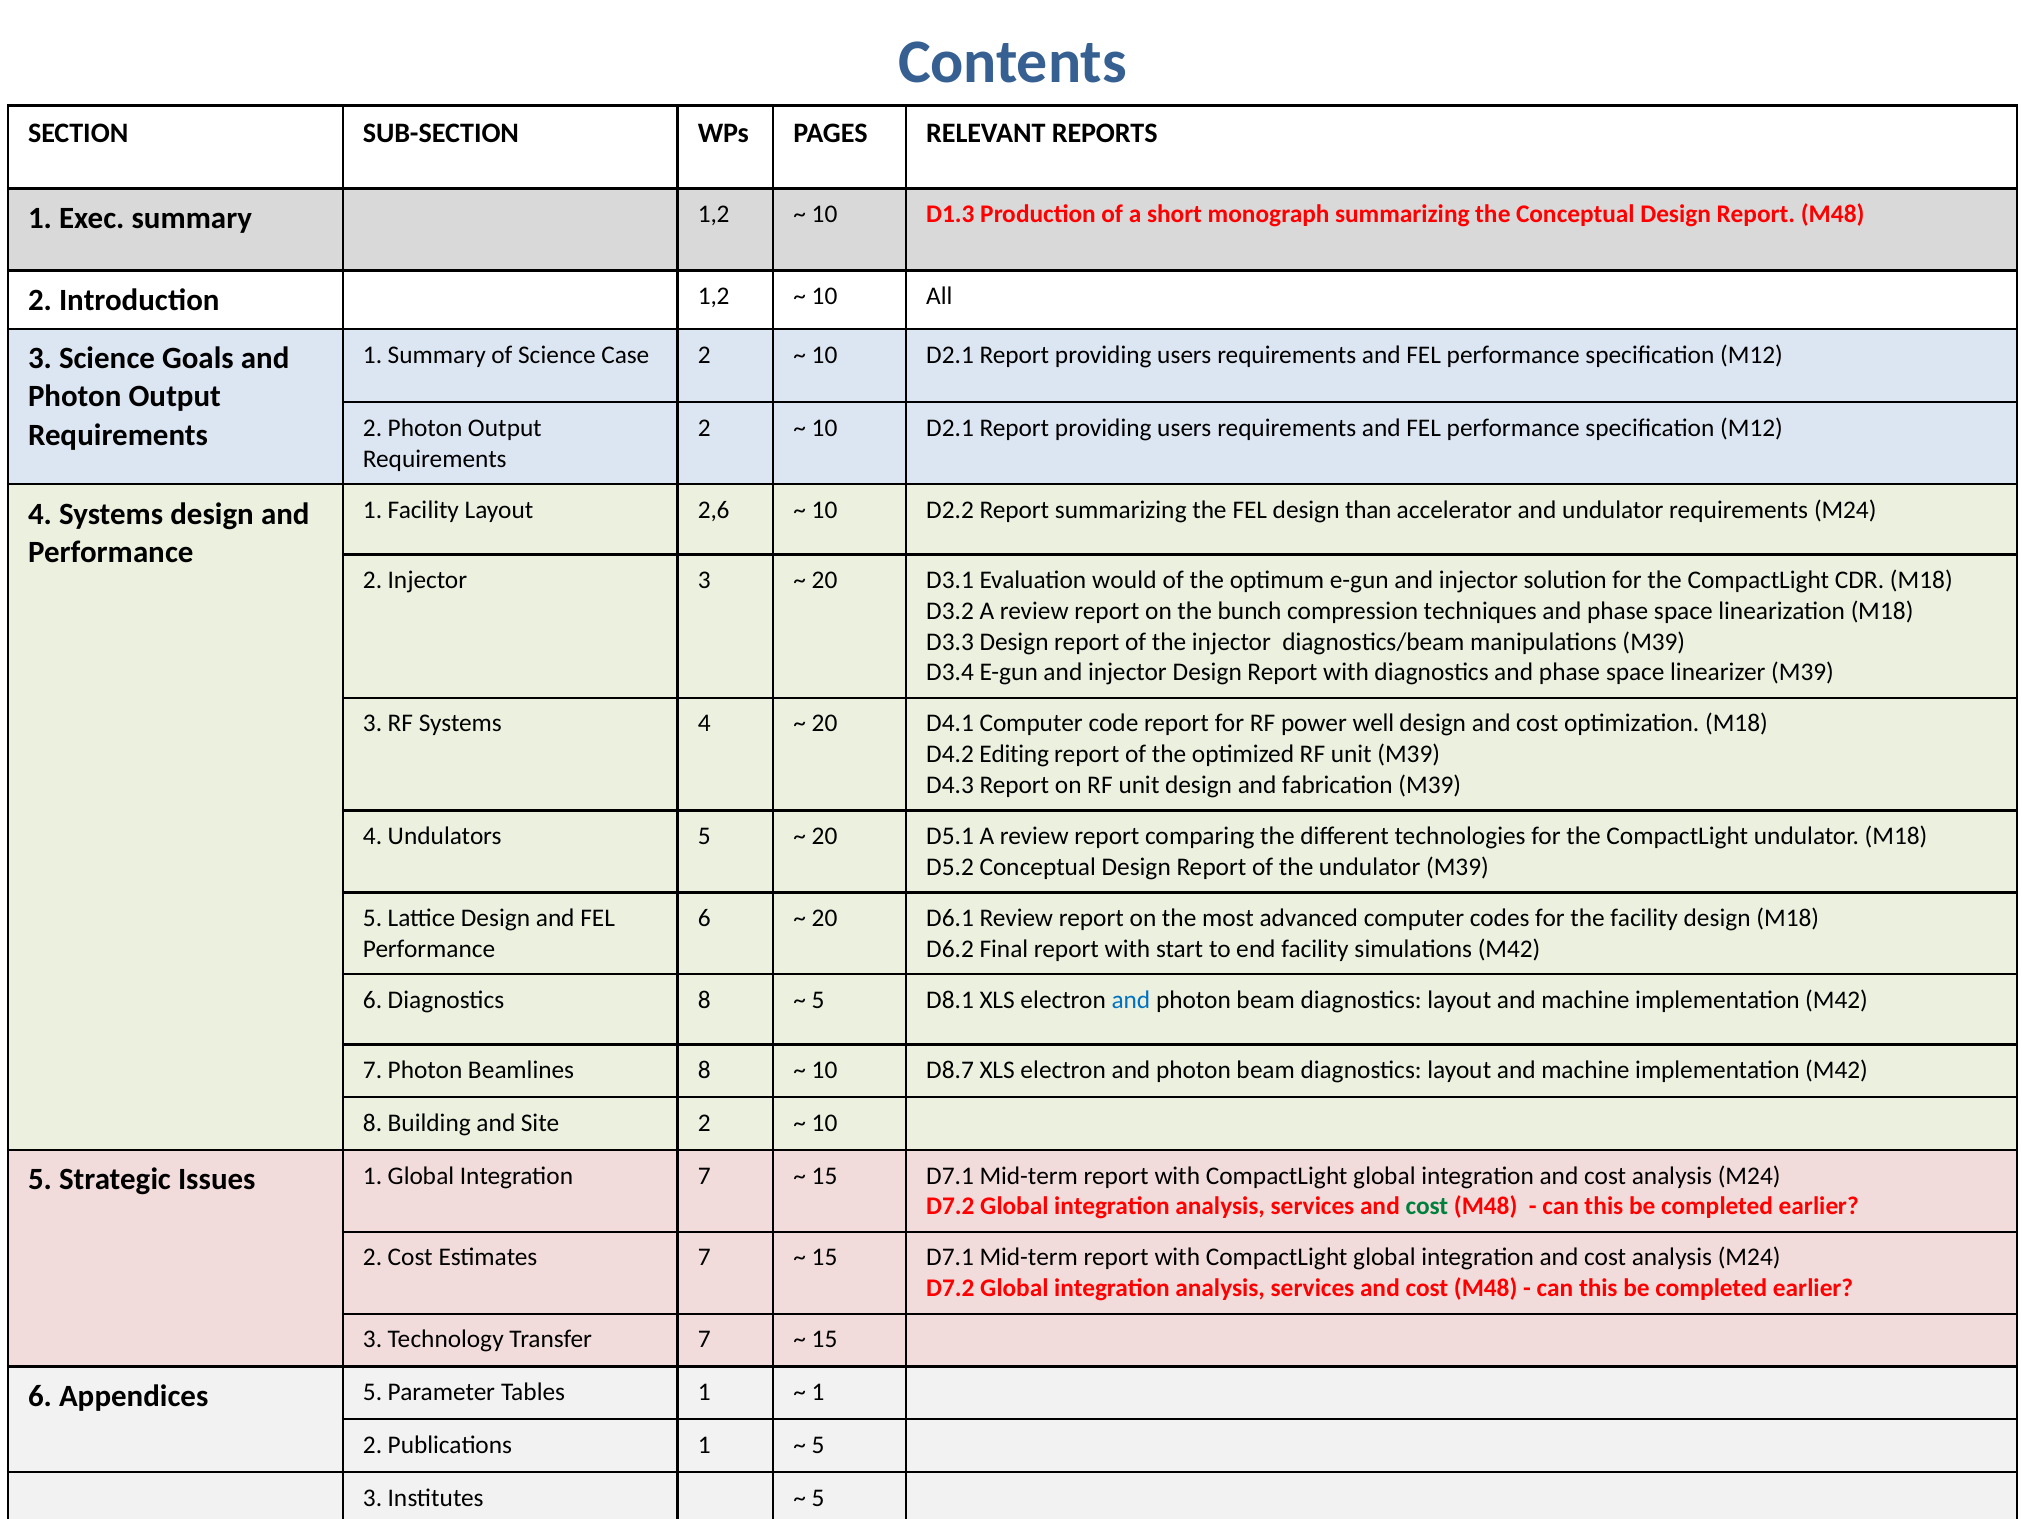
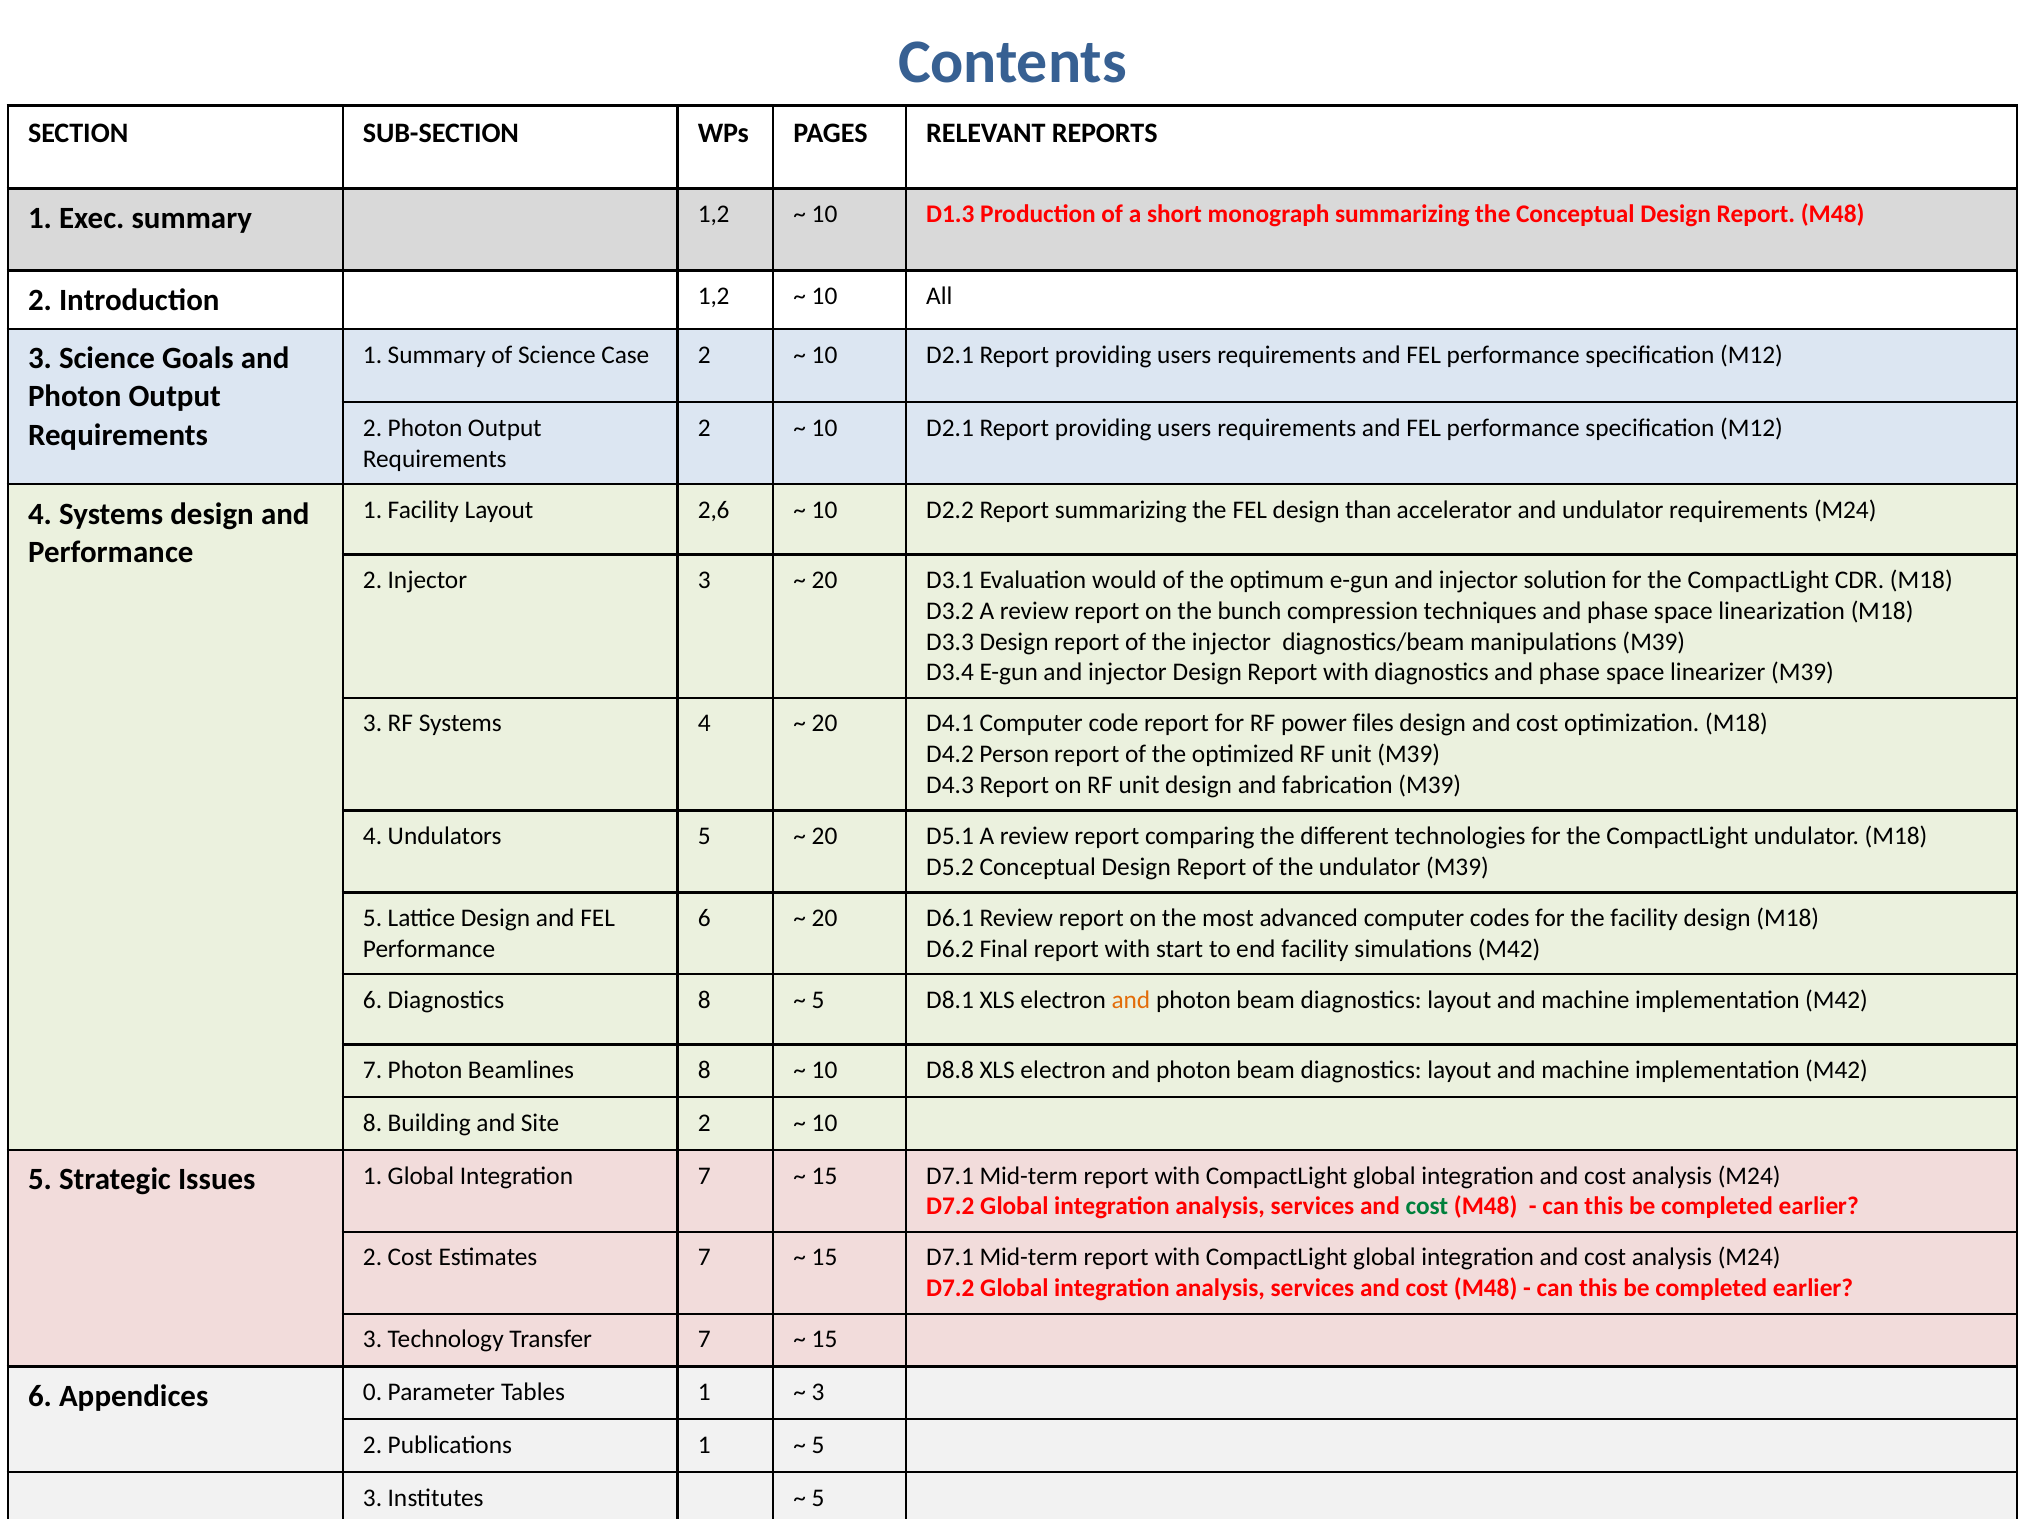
well: well -> files (1373, 723)
Editing: Editing -> Person (1014, 754)
and colour: blue -> orange (1131, 1000)
D8.7: D8.7 -> D8.8 (950, 1070)
Appendices 5: 5 -> 0 (373, 1392)
1: 1 -> 3 (818, 1392)
